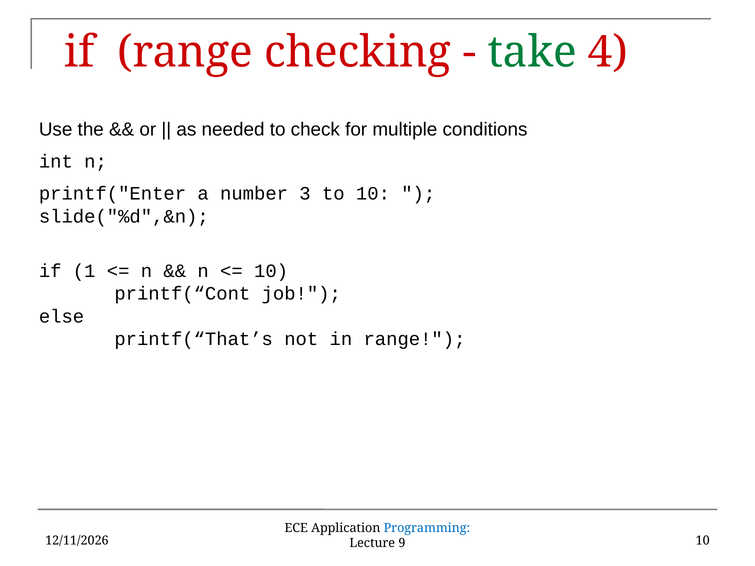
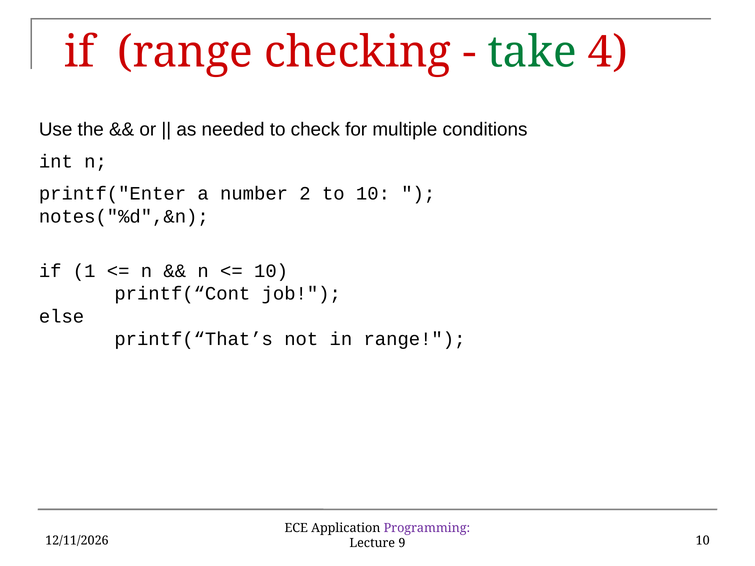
3: 3 -> 2 (305, 194)
slide("%d",&n: slide("%d",&n -> notes("%d",&n (124, 216)
Programming colour: blue -> purple (427, 528)
